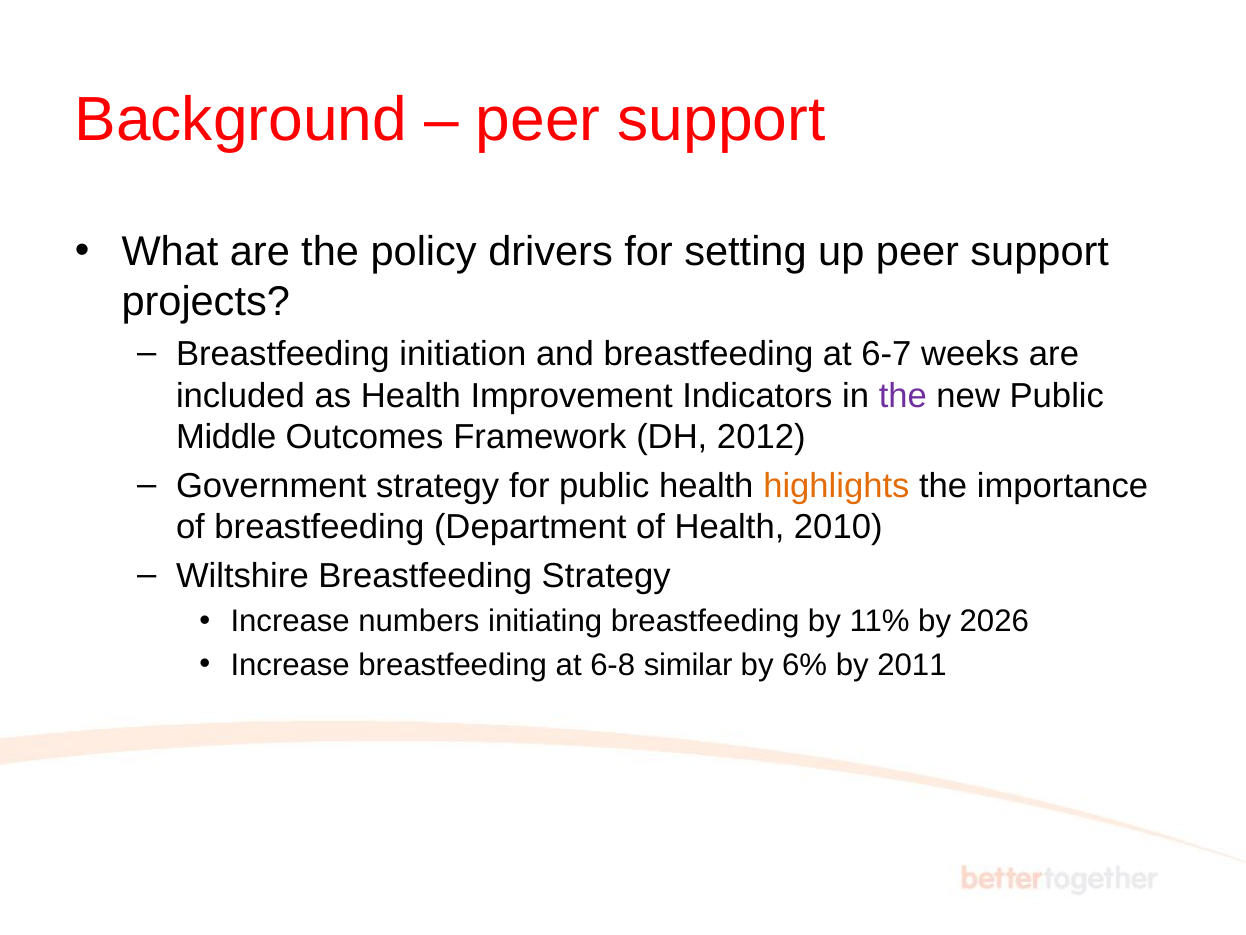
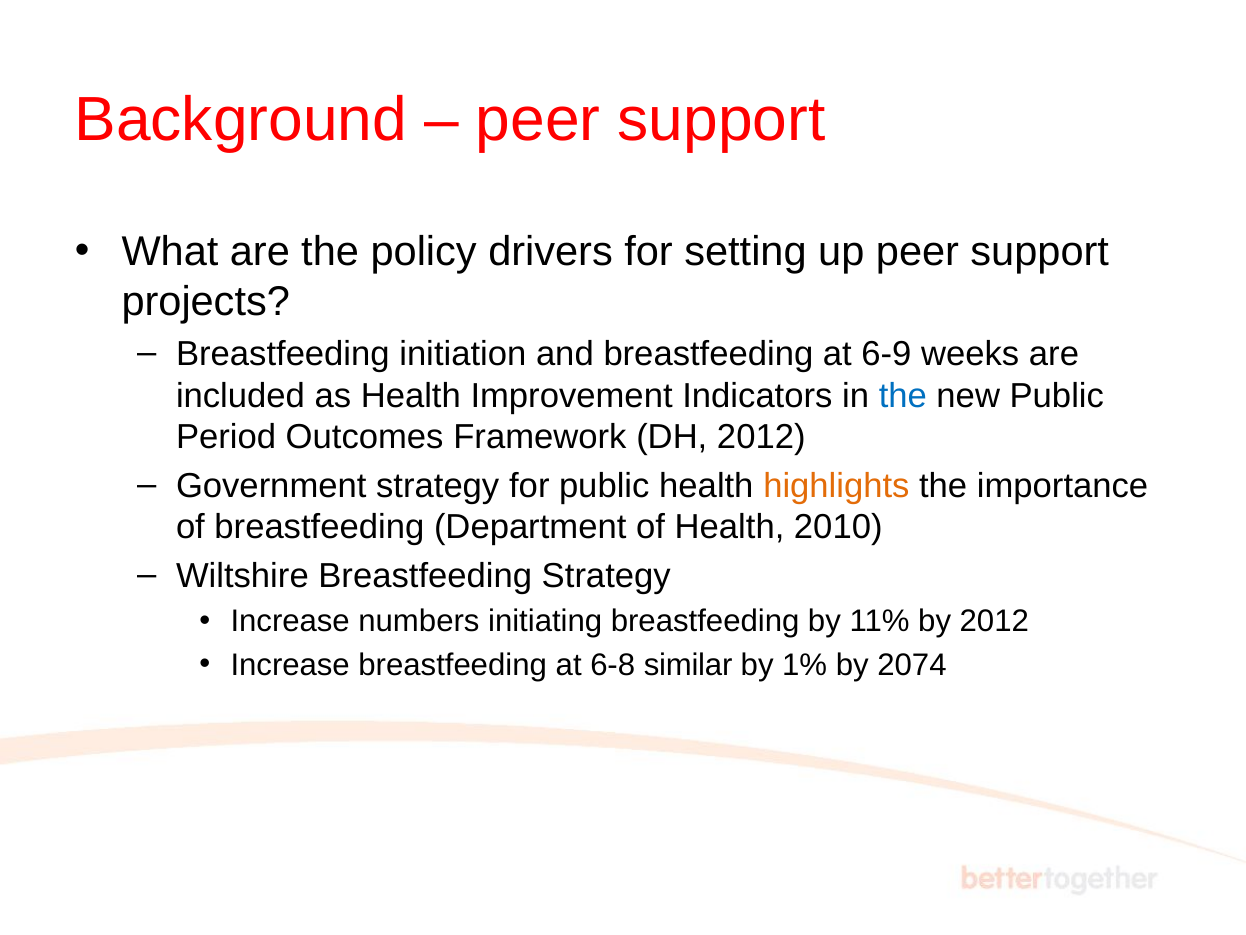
6-7: 6-7 -> 6-9 (886, 354)
the colour: purple -> blue (903, 396)
Middle: Middle -> Period (226, 437)
by 2026: 2026 -> 2012 (994, 621)
6%: 6% -> 1% (805, 665)
2011: 2011 -> 2074 (912, 665)
